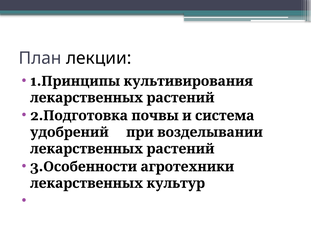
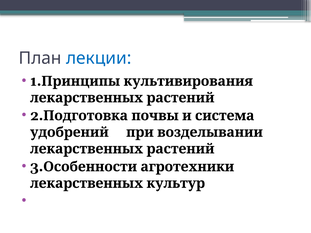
лекции colour: black -> blue (99, 58)
